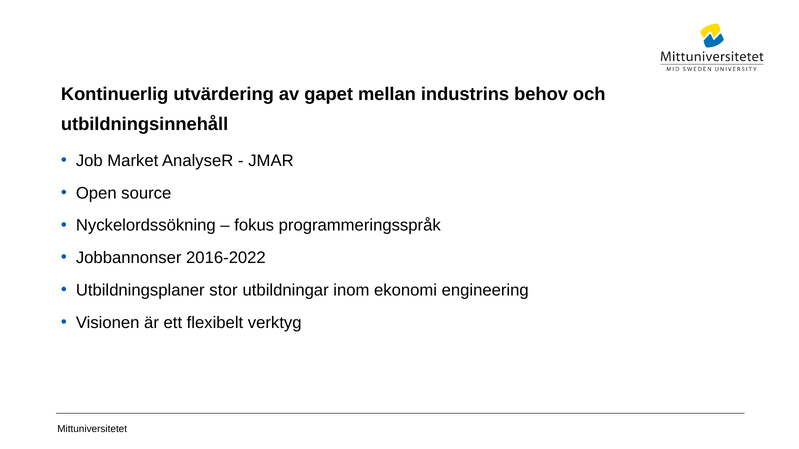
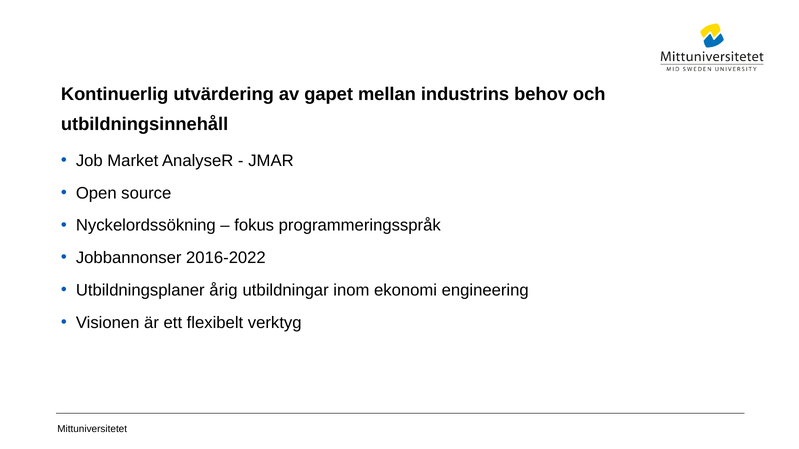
stor: stor -> årig (223, 291)
